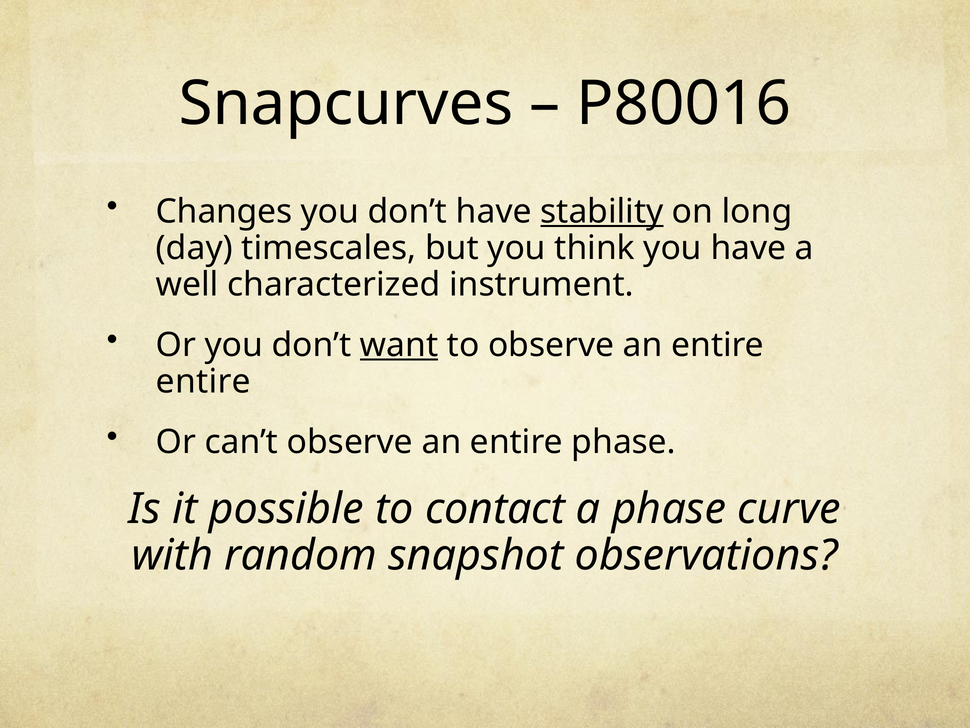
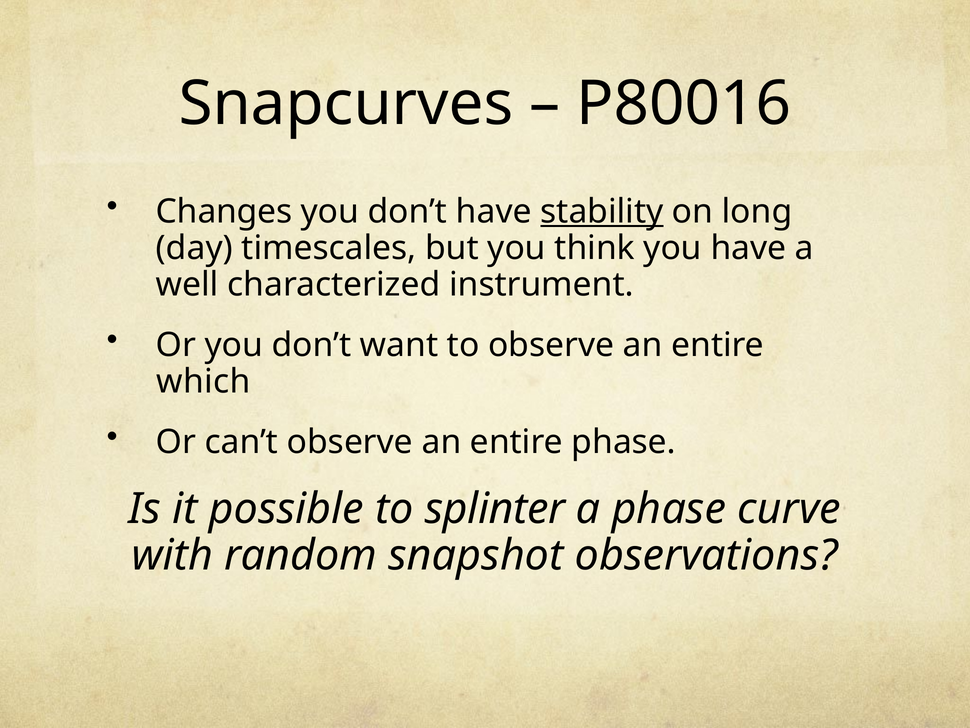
want underline: present -> none (399, 345)
entire: entire -> which (203, 381)
contact: contact -> splinter (495, 509)
